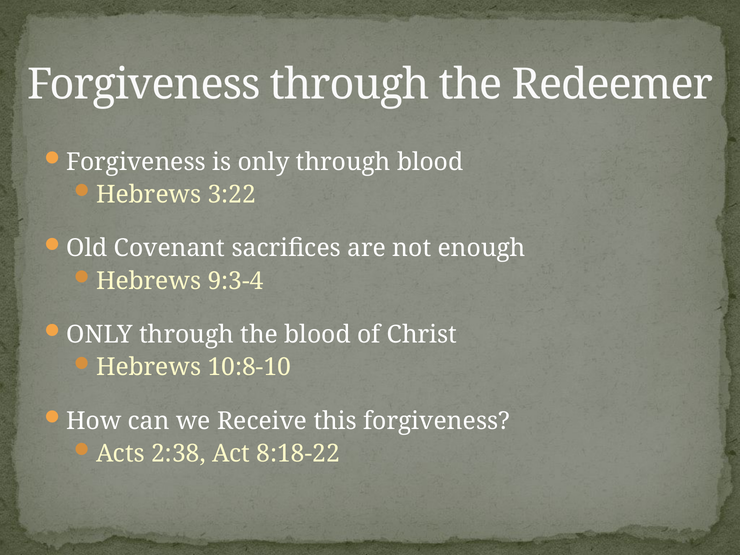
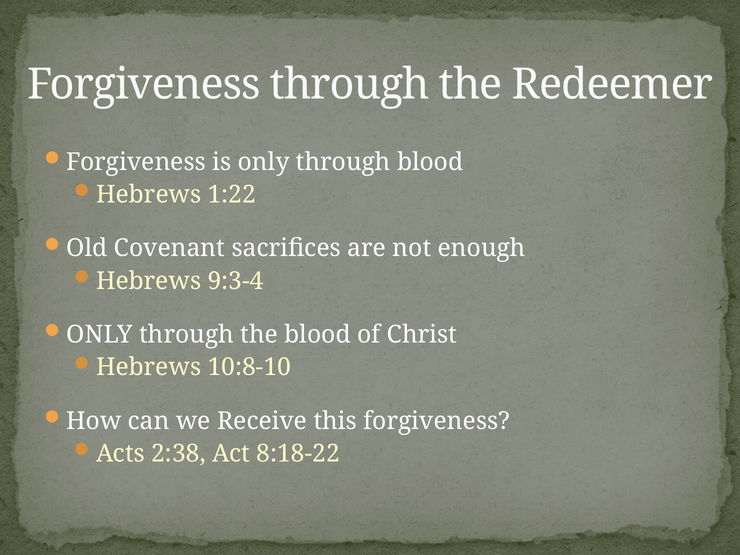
3:22: 3:22 -> 1:22 (232, 195)
